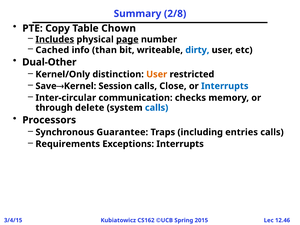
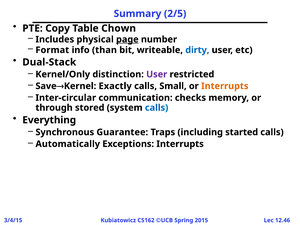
2/8: 2/8 -> 2/5 (175, 14)
Includes underline: present -> none (55, 39)
Cached: Cached -> Format (52, 50)
Dual-Other: Dual-Other -> Dual-Stack (49, 62)
User colour: orange -> purple (157, 74)
Session: Session -> Exactly (115, 86)
Close: Close -> Small (173, 86)
Interrupts colour: blue -> orange (225, 86)
delete: delete -> stored (90, 108)
Processors: Processors -> Everything (49, 120)
entries: entries -> started (242, 132)
Requirements: Requirements -> Automatically (68, 144)
